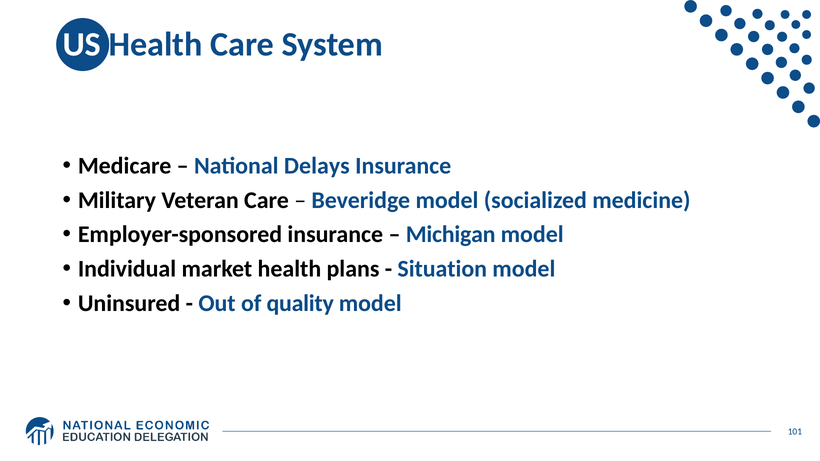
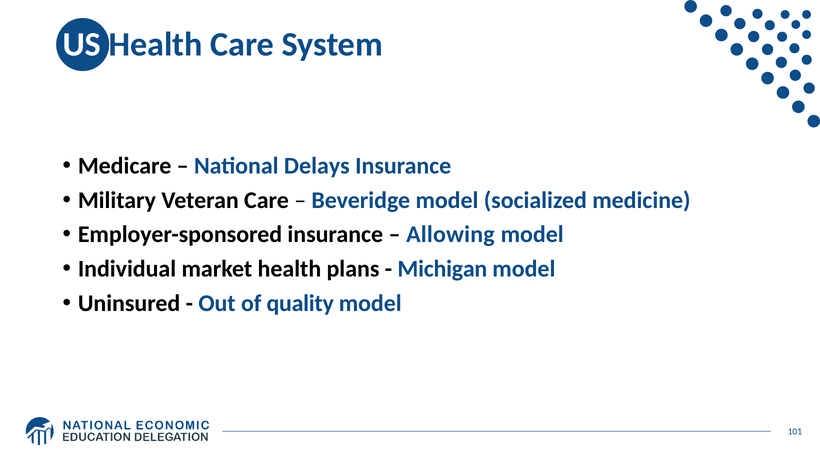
Michigan: Michigan -> Allowing (450, 235)
Situation: Situation -> Michigan (442, 269)
